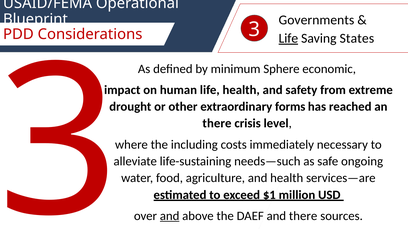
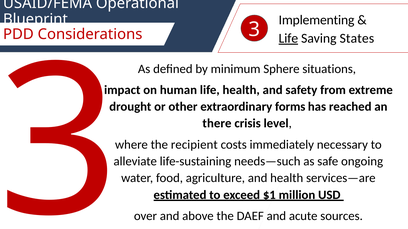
Governments: Governments -> Implementing (317, 20)
economic: economic -> situations (329, 69)
including: including -> recipient (194, 145)
and underline: present -> none (170, 216)
and there: there -> acute (303, 216)
